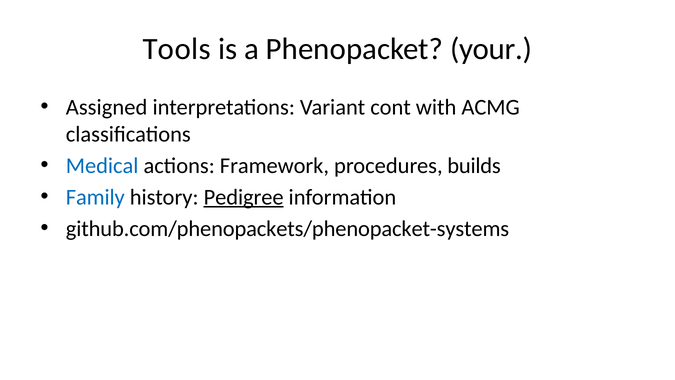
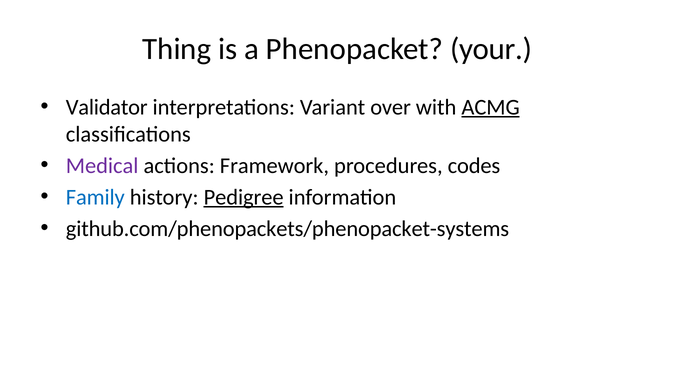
Tools: Tools -> Thing (177, 49)
Assigned: Assigned -> Validator (107, 107)
cont: cont -> over (391, 107)
ACMG underline: none -> present (491, 107)
Medical colour: blue -> purple (102, 166)
builds: builds -> codes (474, 166)
